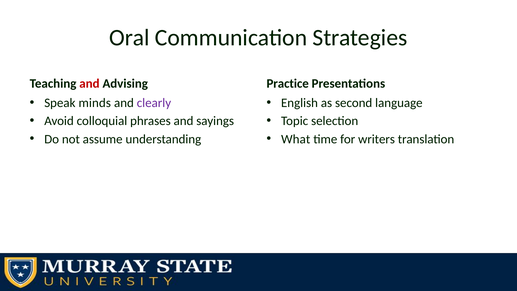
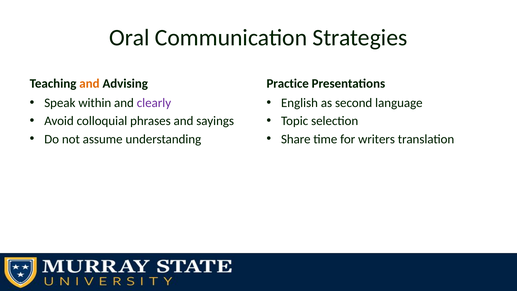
and colour: red -> orange (89, 83)
minds: minds -> within (95, 103)
What: What -> Share (296, 139)
